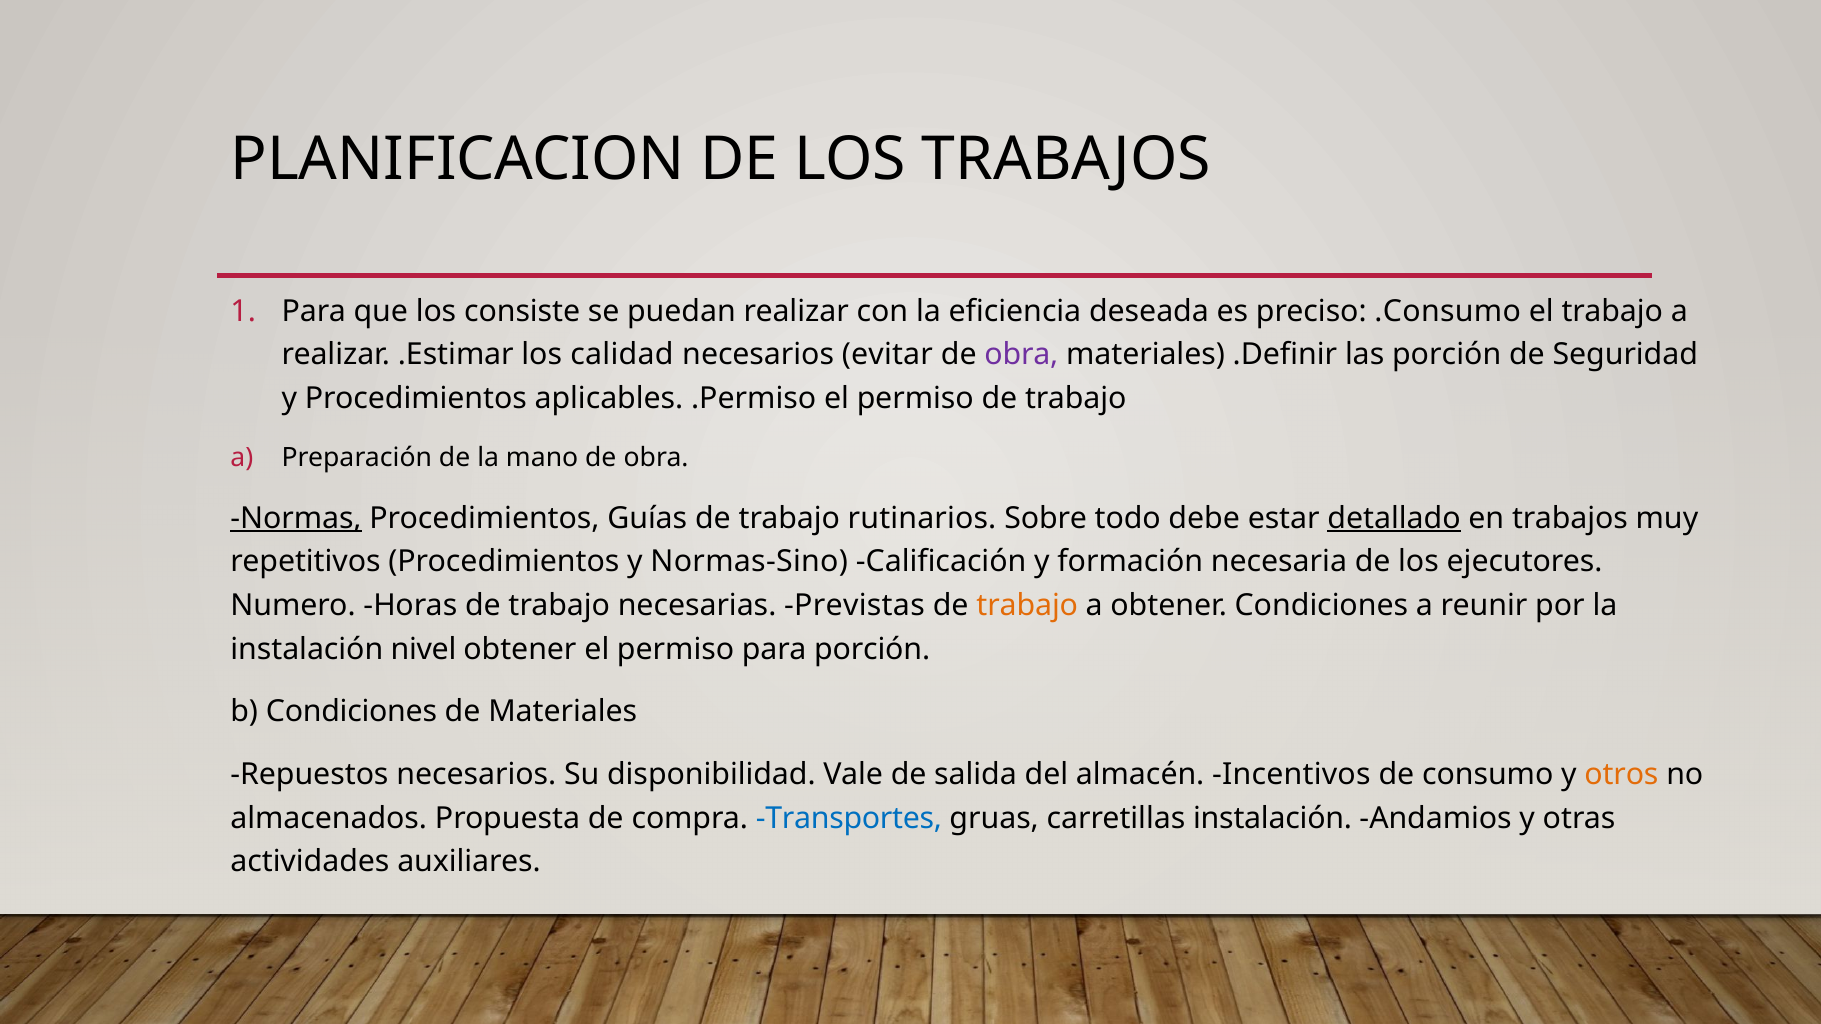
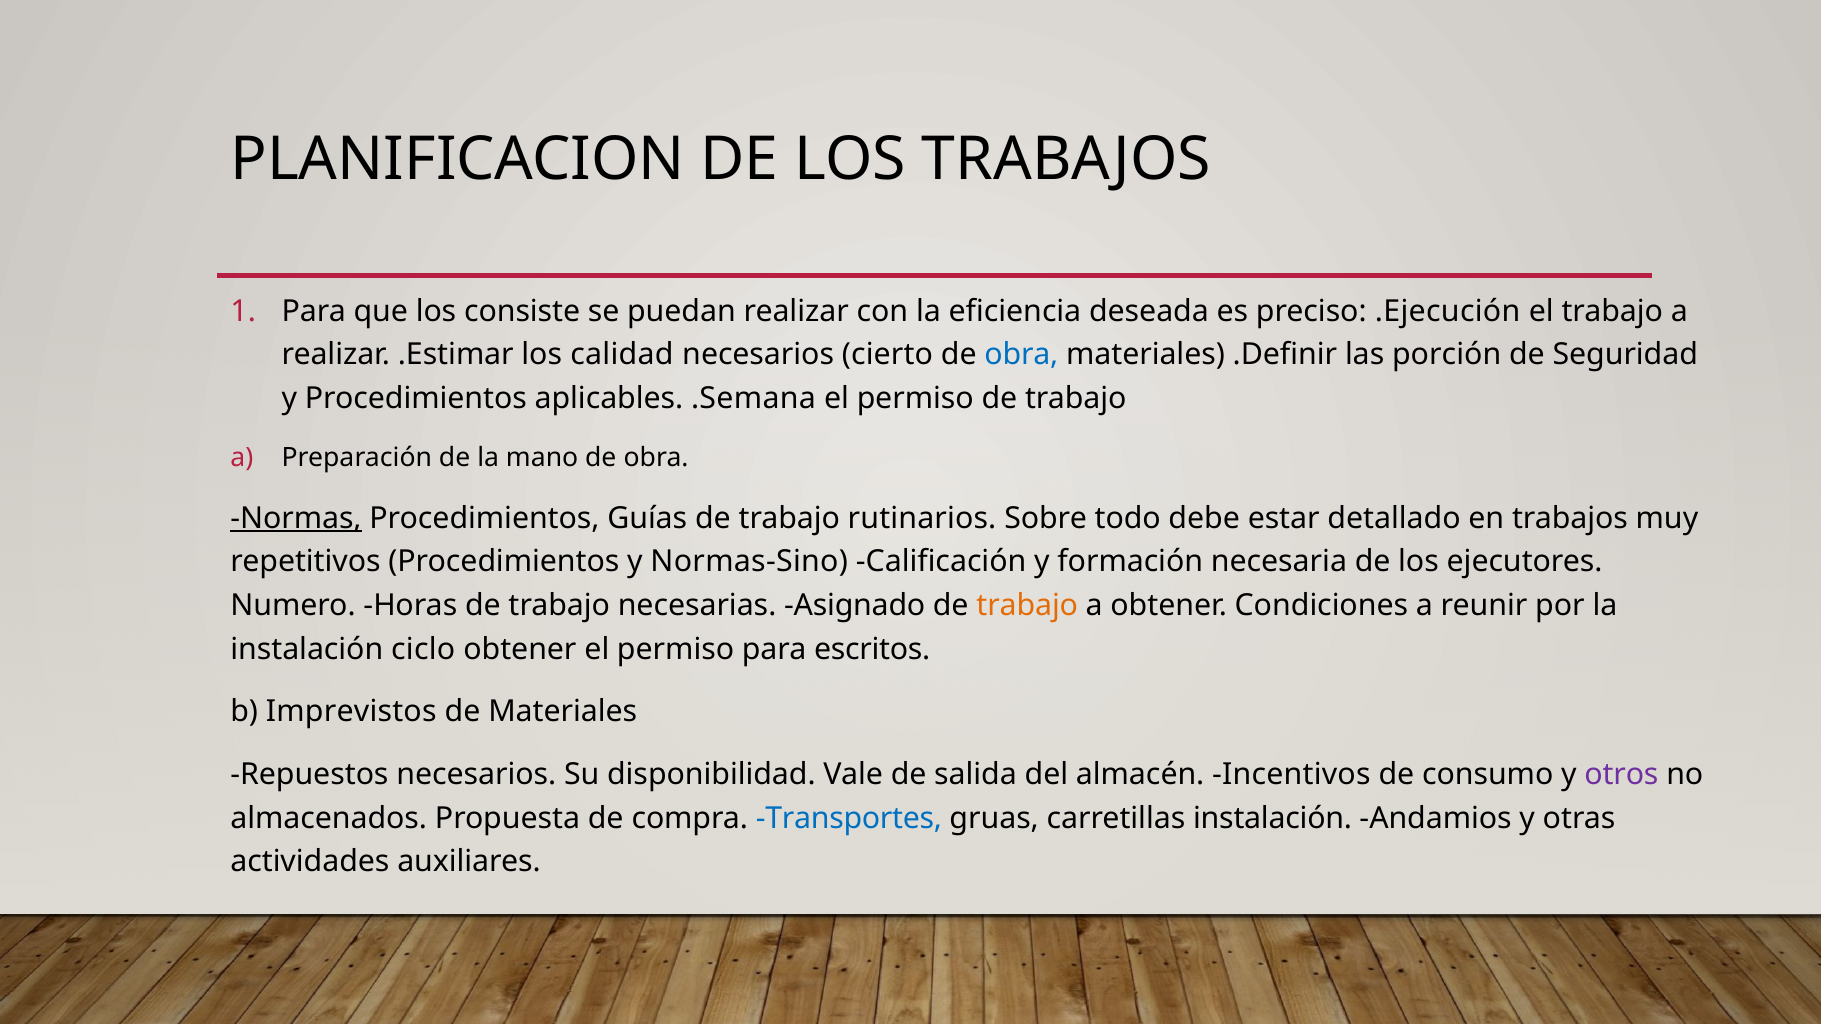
.Consumo: .Consumo -> .Ejecución (1448, 311)
evitar: evitar -> cierto (887, 355)
obra colour: purple -> blue (1021, 355)
.Permiso: .Permiso -> .Semana (753, 399)
detallado underline: present -> none (1394, 518)
Previstas: Previstas -> Asignado (855, 606)
nivel: nivel -> ciclo (423, 649)
para porción: porción -> escritos (872, 649)
b Condiciones: Condiciones -> Imprevistos (351, 712)
otros colour: orange -> purple (1621, 775)
